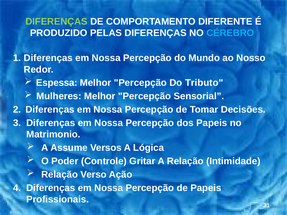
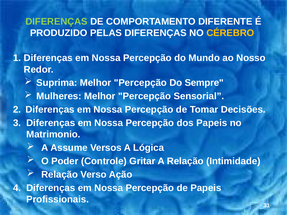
CÉREBRO colour: light blue -> yellow (230, 33)
Espessa: Espessa -> Suprima (57, 83)
Tributo: Tributo -> Sempre (204, 83)
